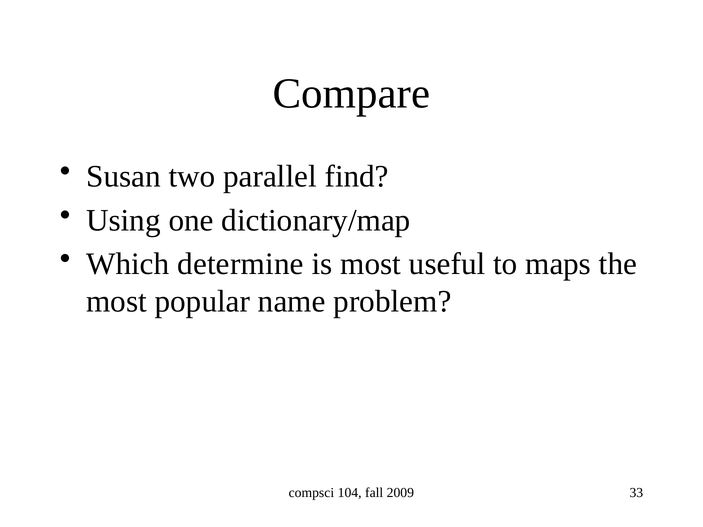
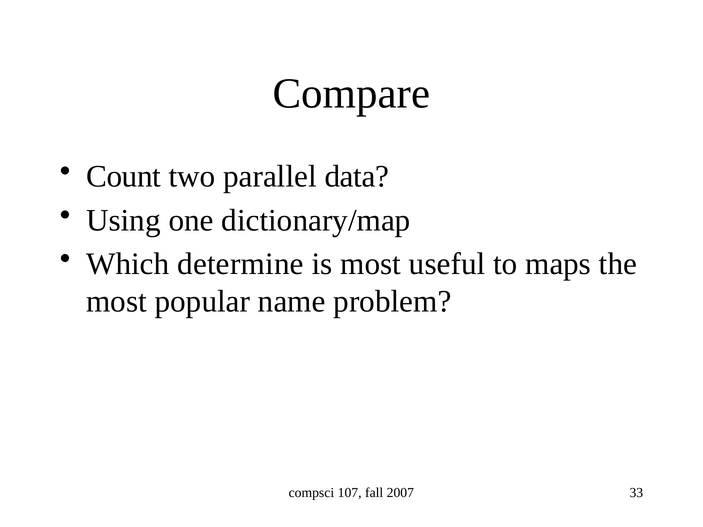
Susan: Susan -> Count (124, 177)
find: find -> data (357, 177)
104: 104 -> 107 (350, 493)
2009: 2009 -> 2007 (400, 493)
